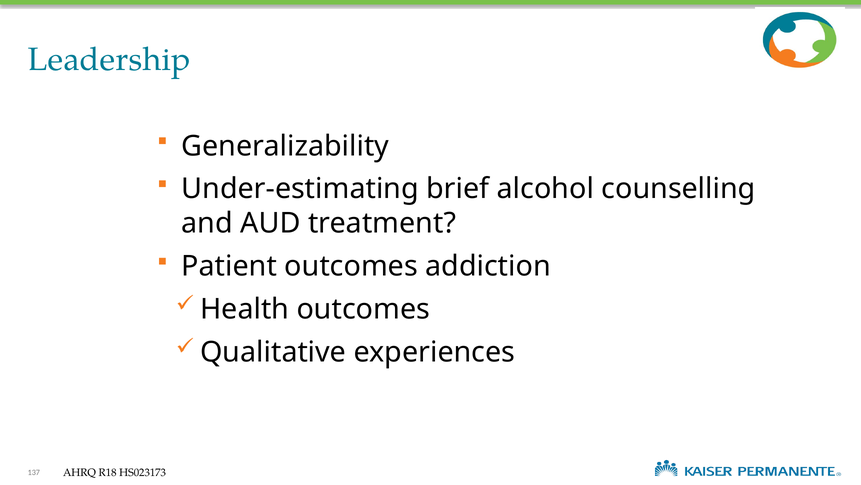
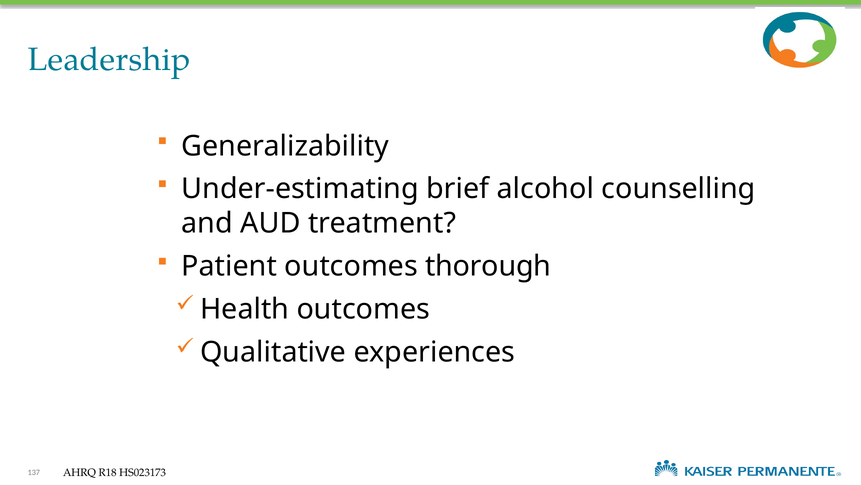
addiction: addiction -> thorough (488, 266)
